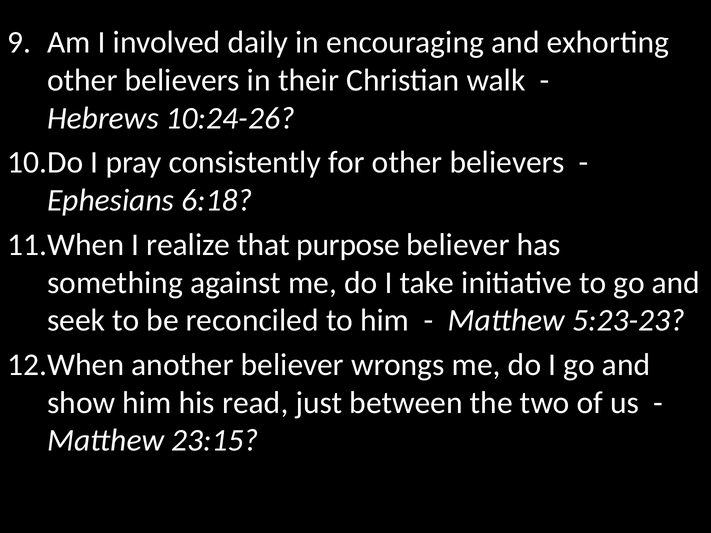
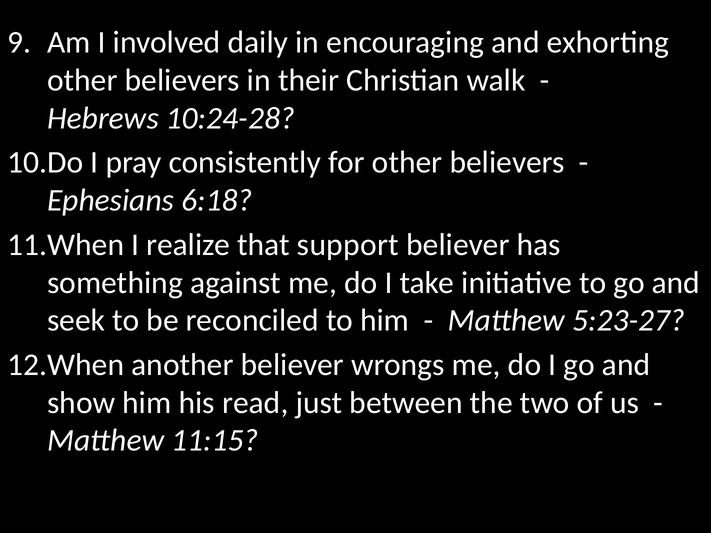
10:24-26: 10:24-26 -> 10:24-28 (230, 118)
purpose: purpose -> support (348, 245)
5:23-23: 5:23-23 -> 5:23-27 (629, 321)
23:15: 23:15 -> 11:15 (215, 441)
